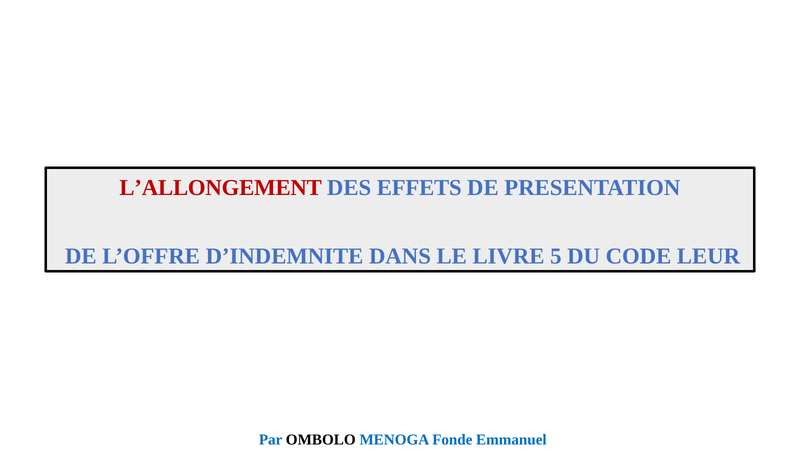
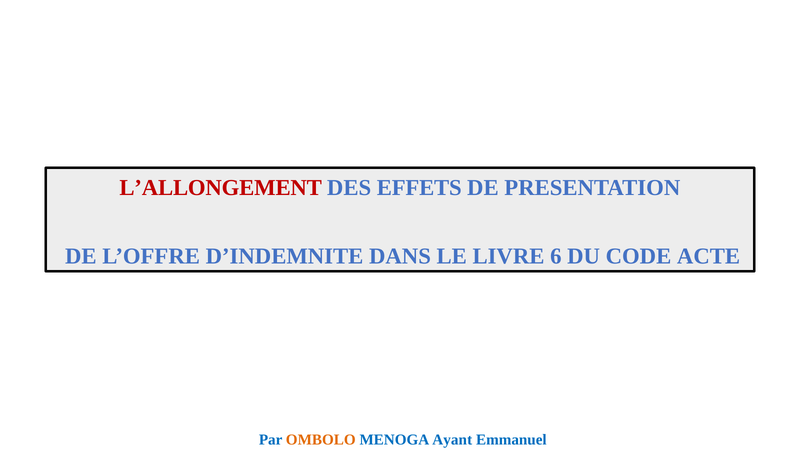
5: 5 -> 6 (556, 256)
LEUR: LEUR -> ACTE (709, 256)
OMBOLO colour: black -> orange (321, 439)
Fonde: Fonde -> Ayant (452, 439)
